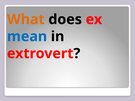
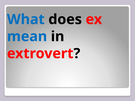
What colour: orange -> blue (26, 19)
